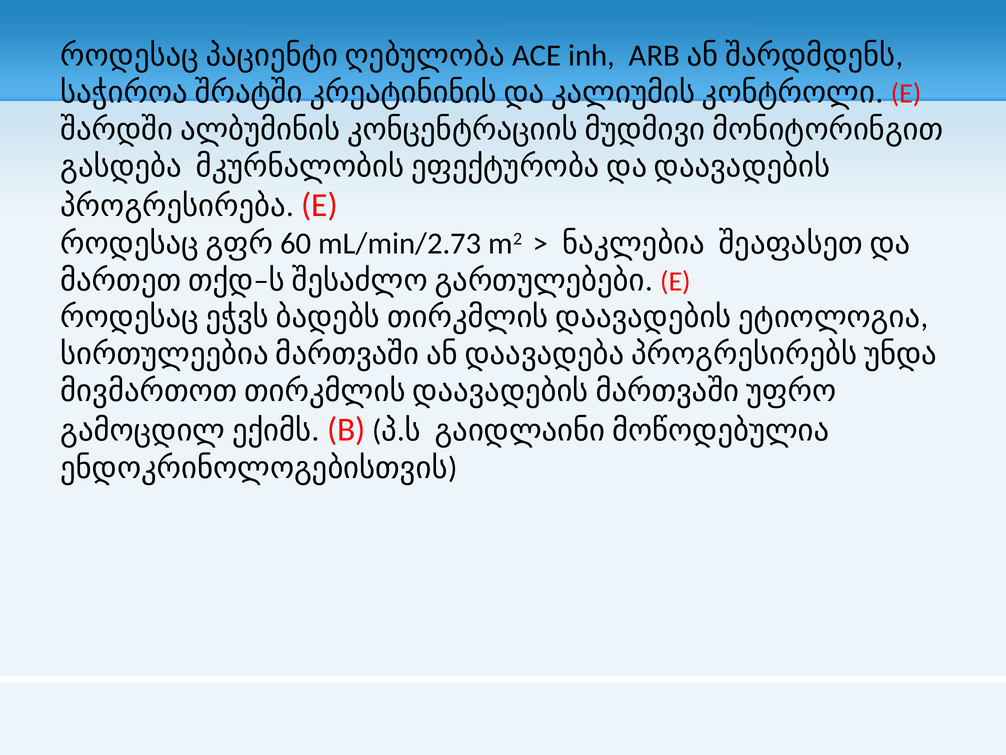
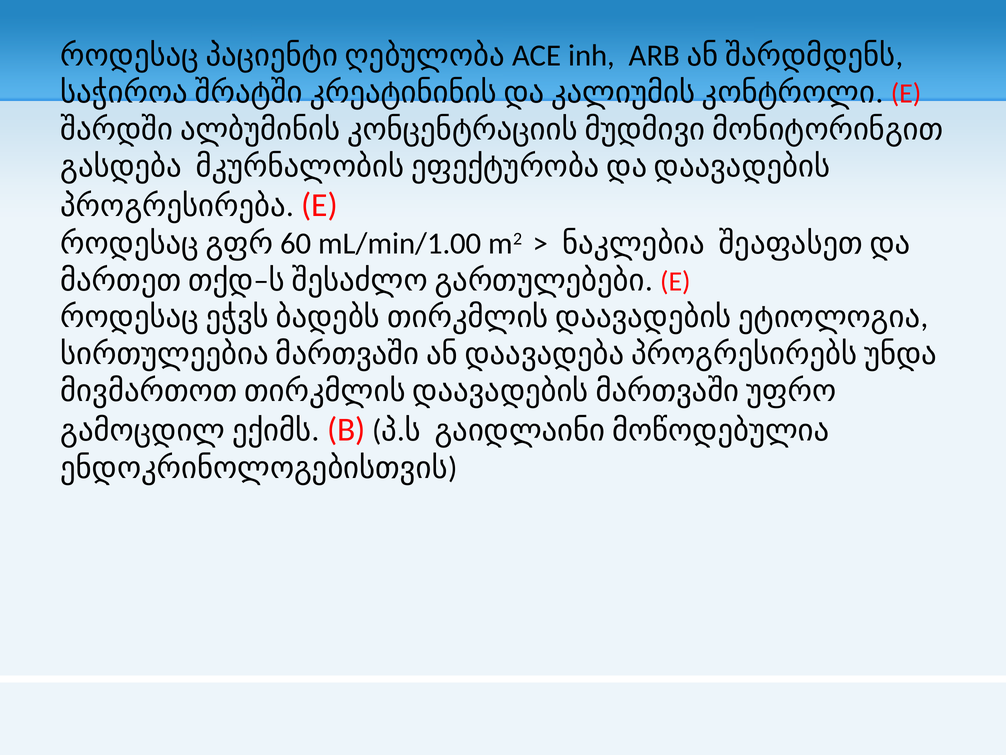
mL/min/2.73: mL/min/2.73 -> mL/min/1.00 (400, 243)
